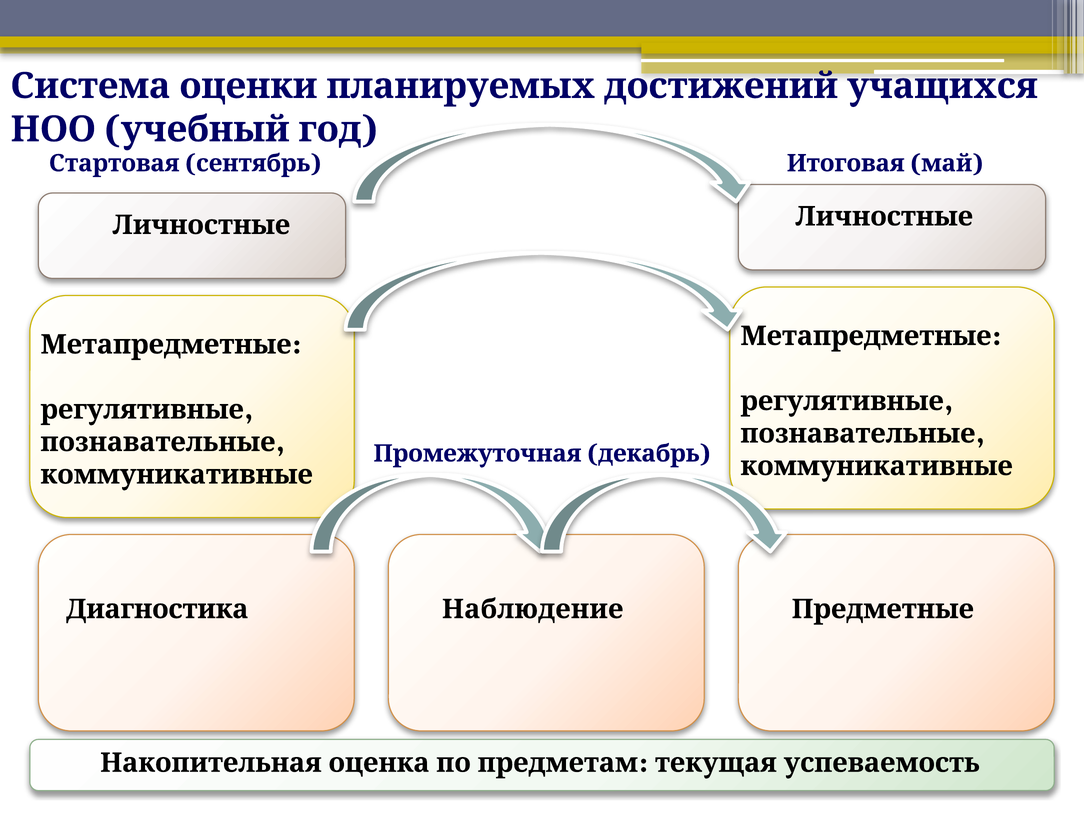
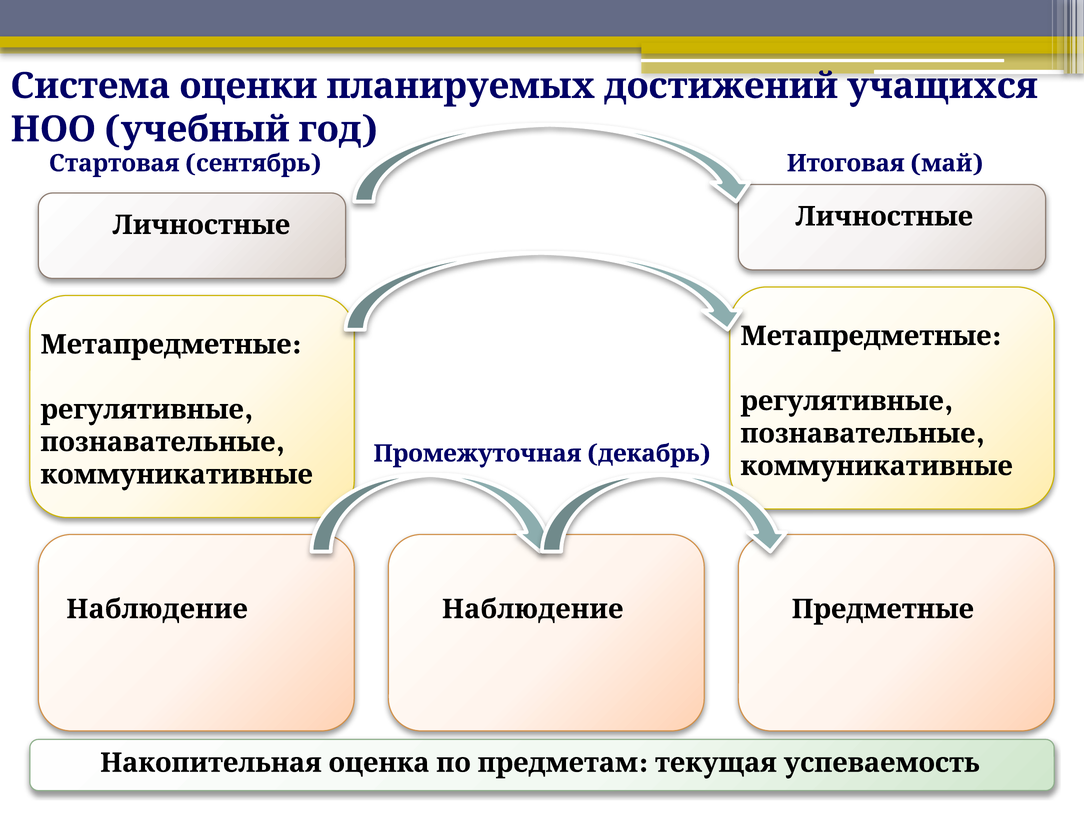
Диагностика: Диагностика -> Наблюдение (157, 609)
